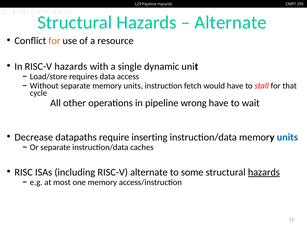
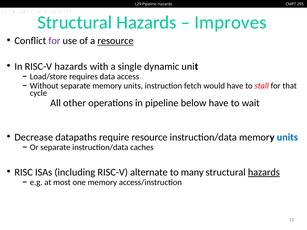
Alternate: Alternate -> Improves (231, 22)
for colour: orange -> purple (54, 41)
resource underline: none -> present (116, 41)
wrong: wrong -> below (194, 103)
require inserting: inserting -> resource (149, 137)
some: some -> many (192, 172)
